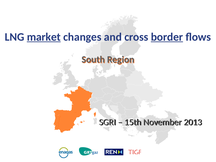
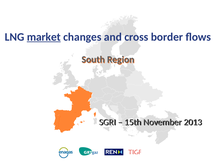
border underline: present -> none (167, 37)
